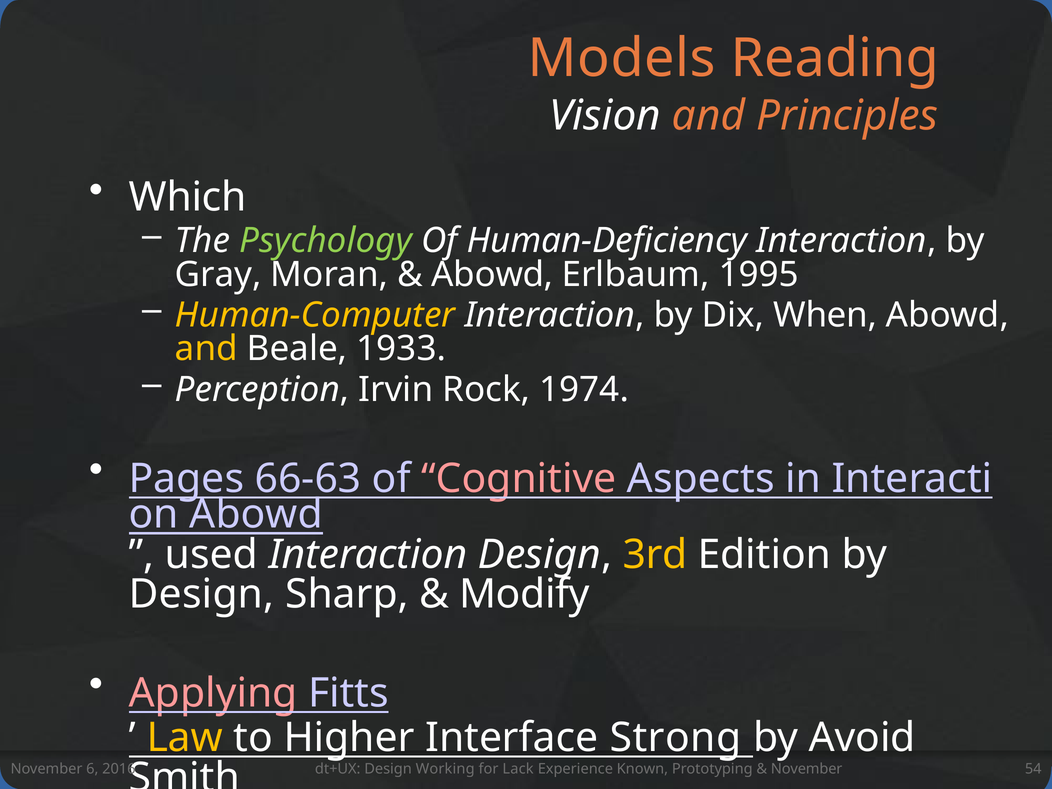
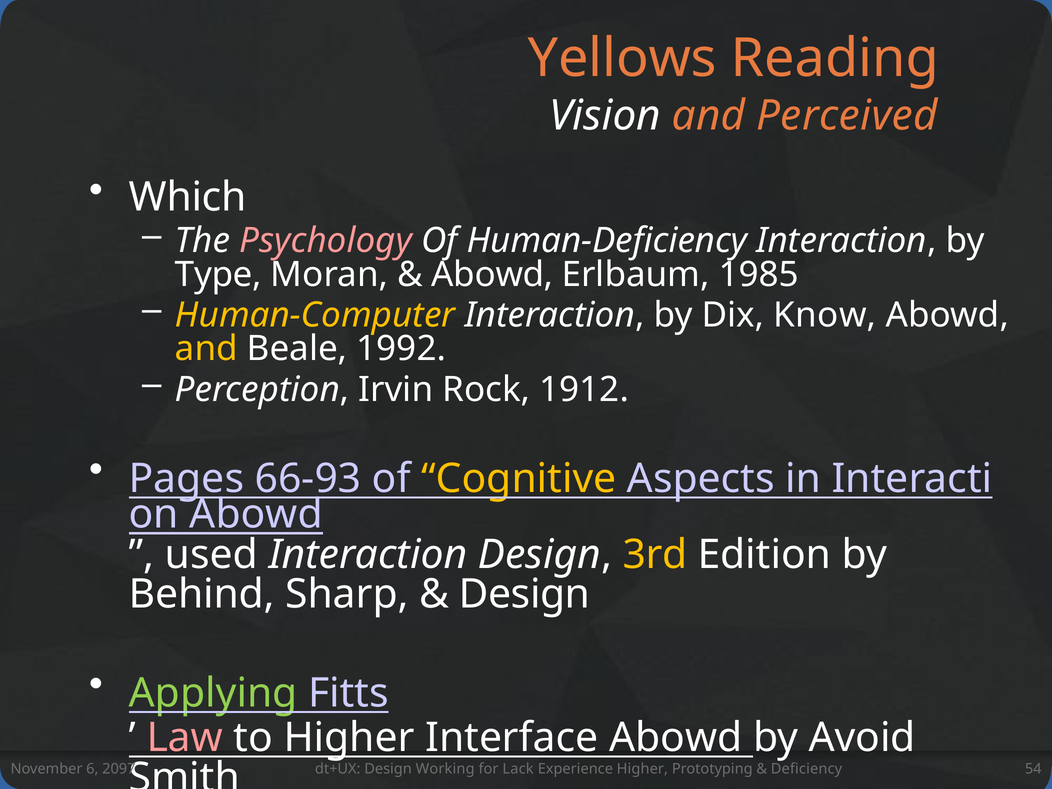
Models: Models -> Yellows (622, 58)
Principles: Principles -> Perceived (847, 116)
Psychology colour: light green -> pink (326, 241)
Gray: Gray -> Type (218, 275)
1995: 1995 -> 1985 (759, 275)
When: When -> Know (825, 315)
1933: 1933 -> 1992 (401, 349)
1974: 1974 -> 1912 (584, 390)
66-63: 66-63 -> 66-93 (308, 479)
Cognitive colour: pink -> yellow (519, 479)
Design: Design -> Behind (202, 594)
Modify: Modify -> Design (525, 594)
Applying colour: pink -> light green (213, 693)
Law colour: yellow -> pink (185, 738)
Interface Strong: Strong -> Abowd (676, 738)
2016: 2016 -> 2097 (119, 769)
Experience Known: Known -> Higher (642, 769)
November: November -> Deficiency (806, 769)
